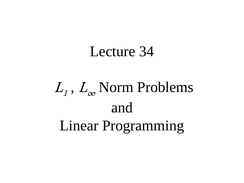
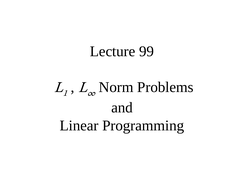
34: 34 -> 99 (147, 51)
